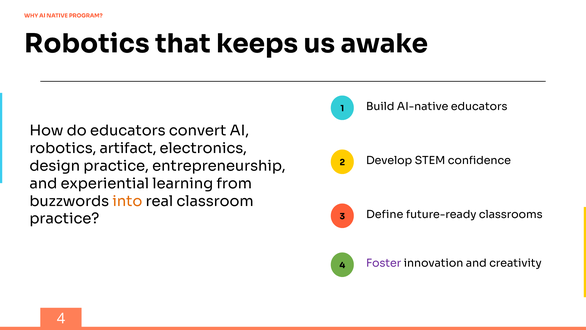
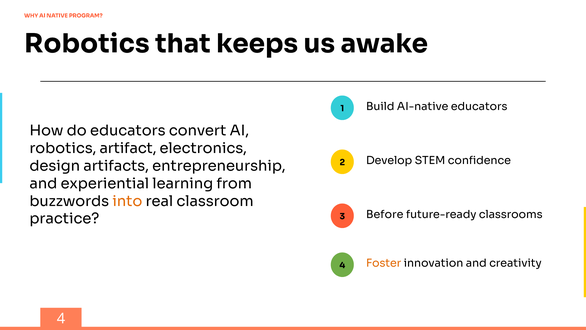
design practice: practice -> artifacts (116, 166)
Define: Define -> Before (385, 214)
Foster colour: purple -> orange (384, 263)
